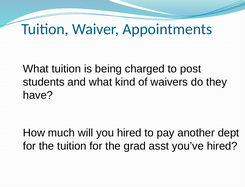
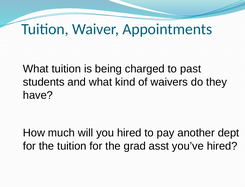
post: post -> past (191, 69)
